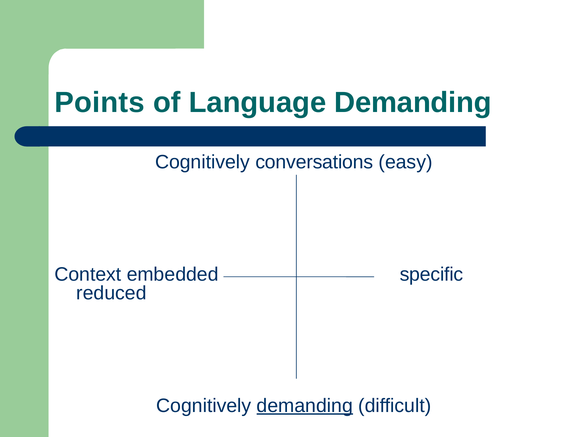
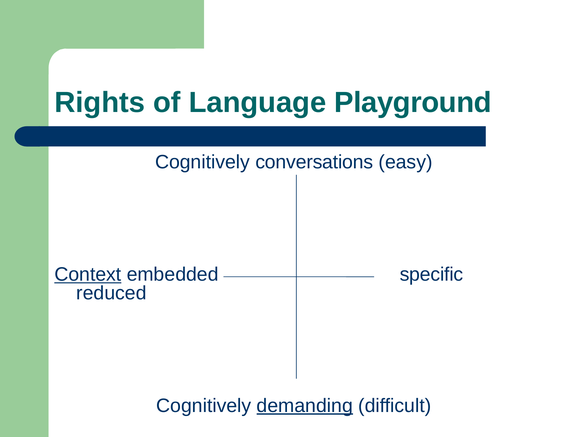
Points: Points -> Rights (100, 103)
Language Demanding: Demanding -> Playground (413, 103)
Context underline: none -> present (88, 275)
